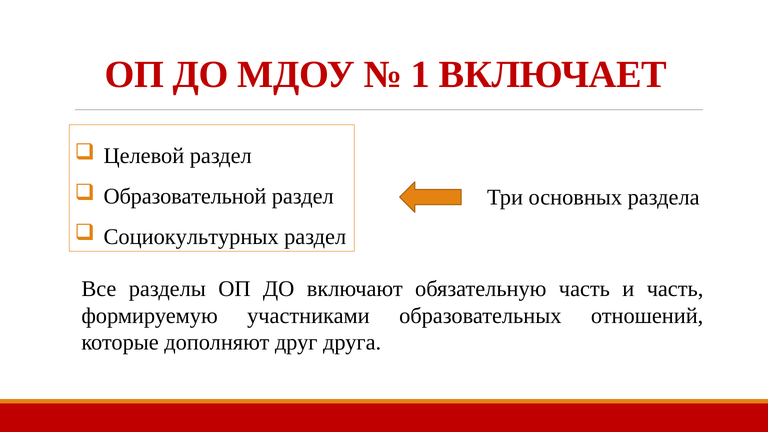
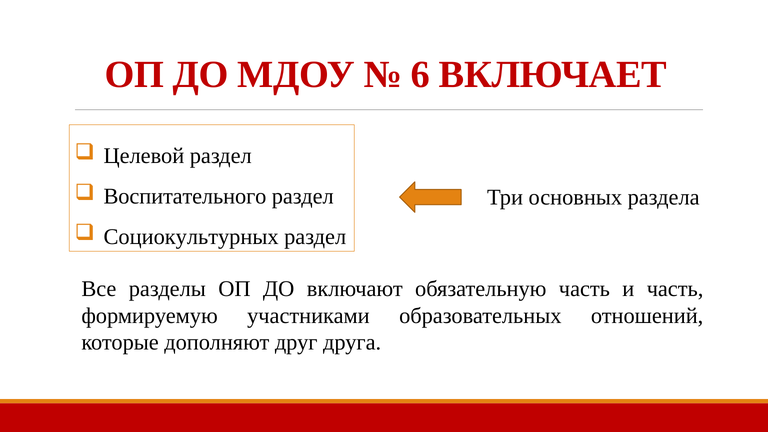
1: 1 -> 6 (420, 75)
Образовательной: Образовательной -> Воспитательного (185, 196)
